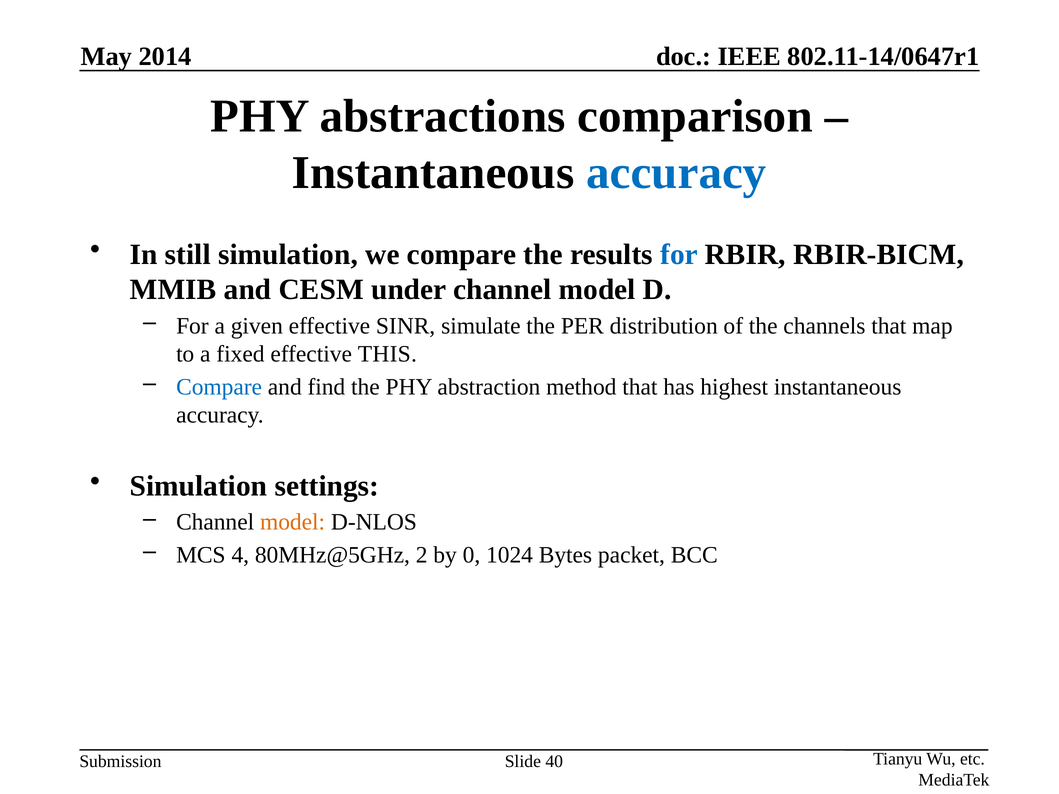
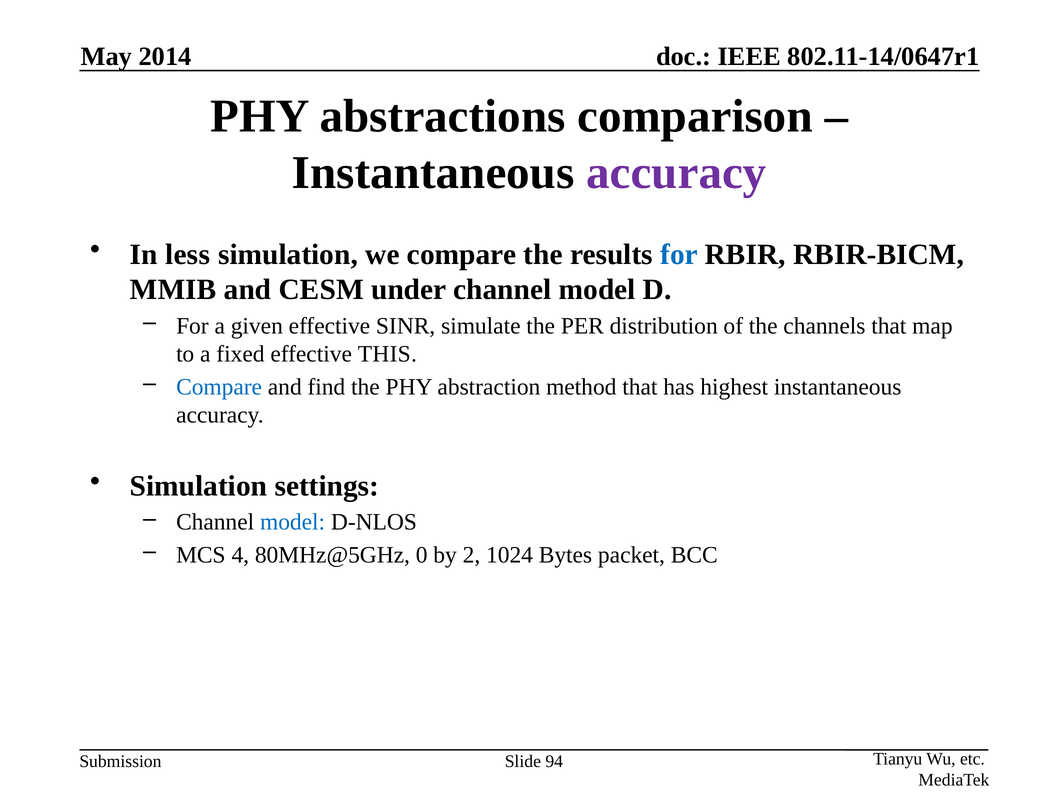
accuracy colour: blue -> purple (676, 173)
still: still -> less (188, 254)
model colour: orange -> blue (293, 522)
2: 2 -> 0 (422, 555)
0: 0 -> 2 (471, 555)
40: 40 -> 94 (554, 762)
